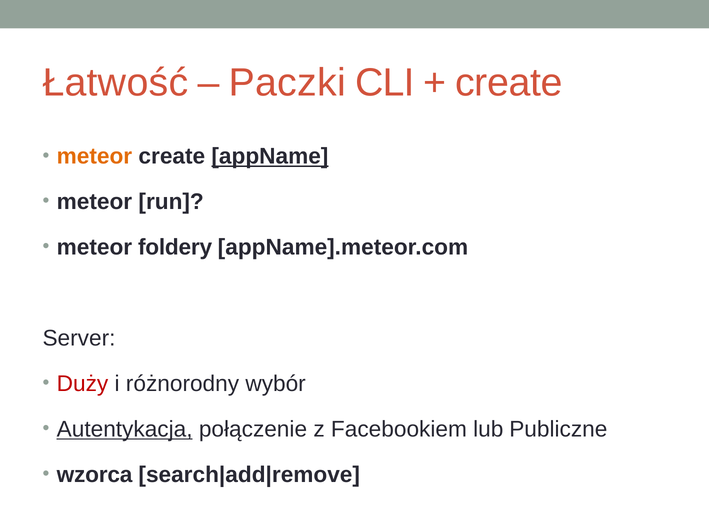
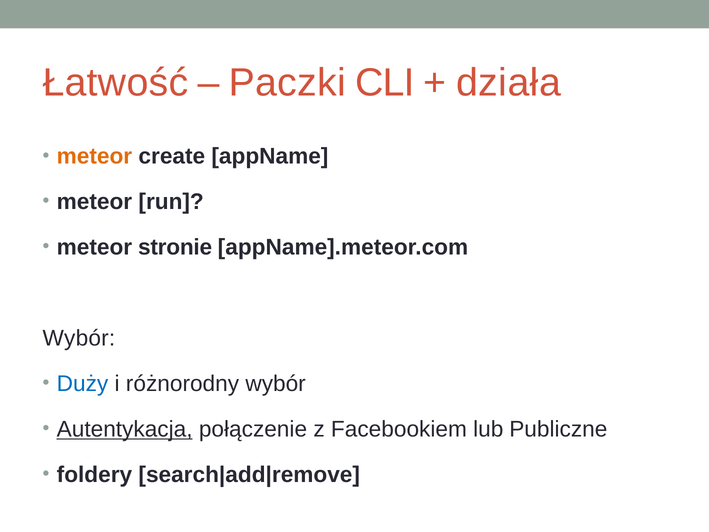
create: create -> działa (509, 83)
appName underline: present -> none (270, 156)
foldery: foldery -> stronie (175, 247)
Server: Server -> Wybór (79, 338)
Duży colour: red -> blue (83, 384)
wzorca: wzorca -> foldery (94, 474)
